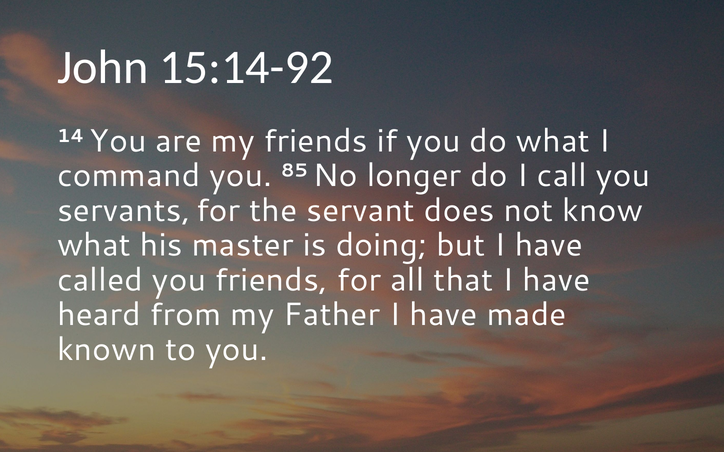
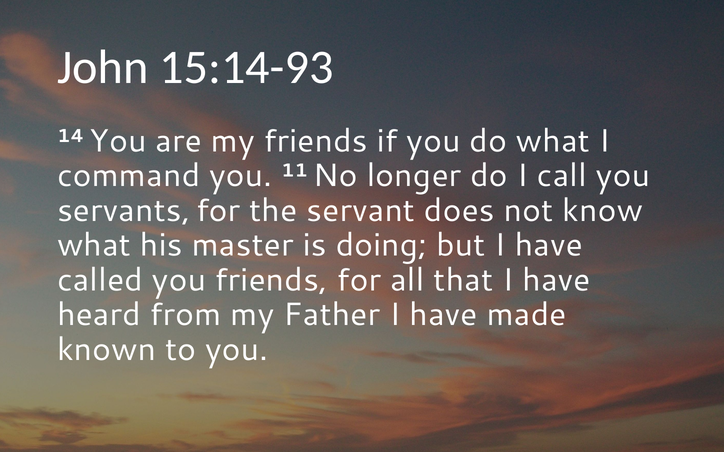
15:14-92: 15:14-92 -> 15:14-93 (246, 68)
85: 85 -> 11 (294, 171)
